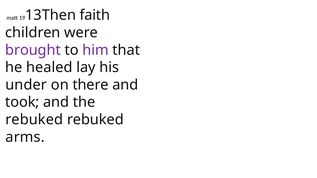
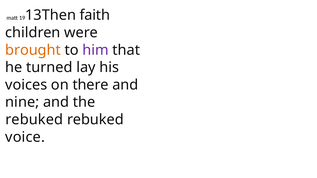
brought colour: purple -> orange (33, 50)
healed: healed -> turned (49, 68)
under: under -> voices (26, 85)
took: took -> nine (22, 102)
arms: arms -> voice (25, 137)
